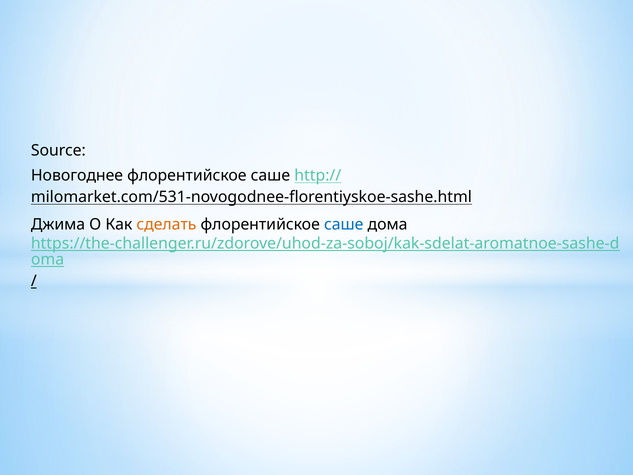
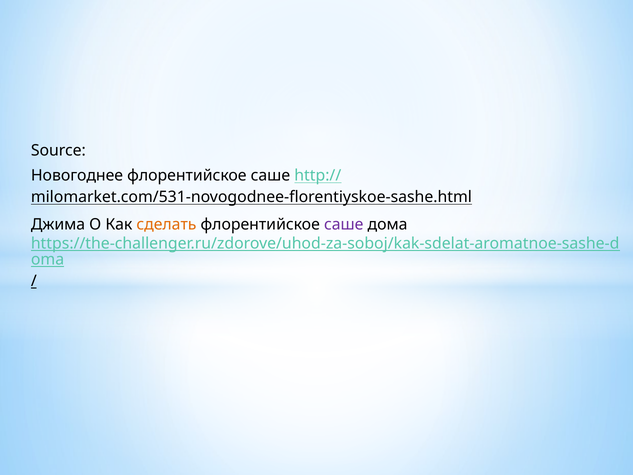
саше colour: blue -> purple (344, 224)
